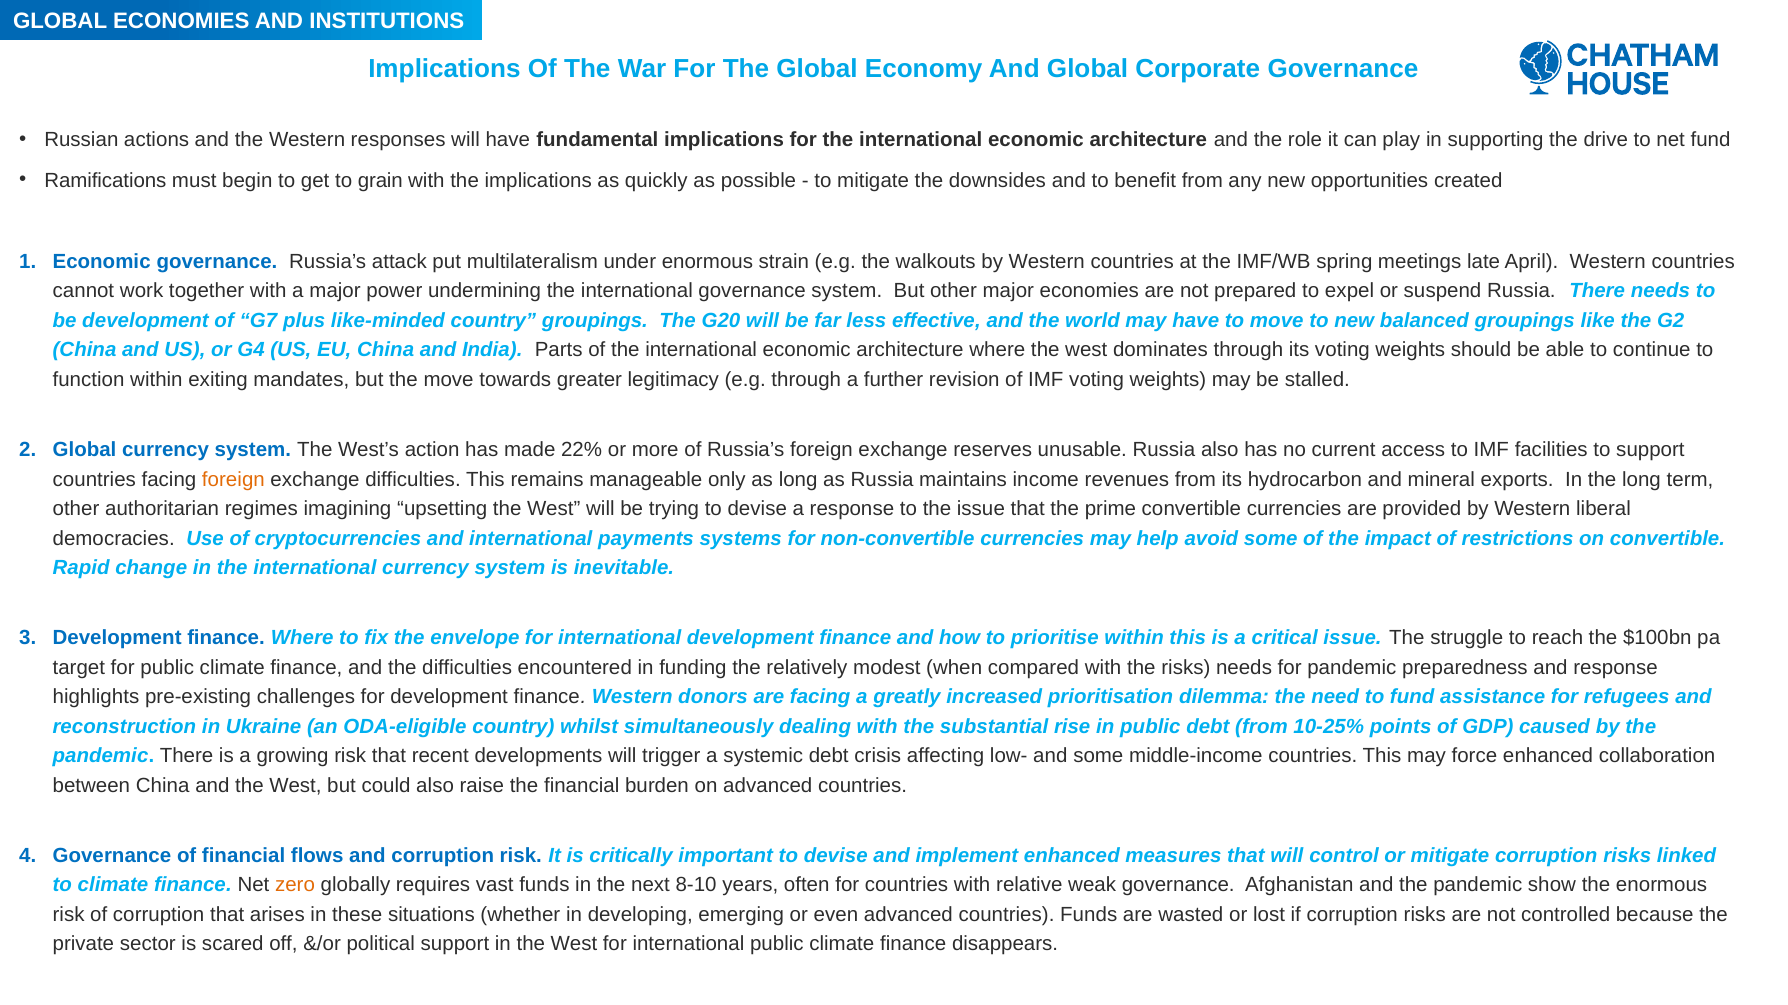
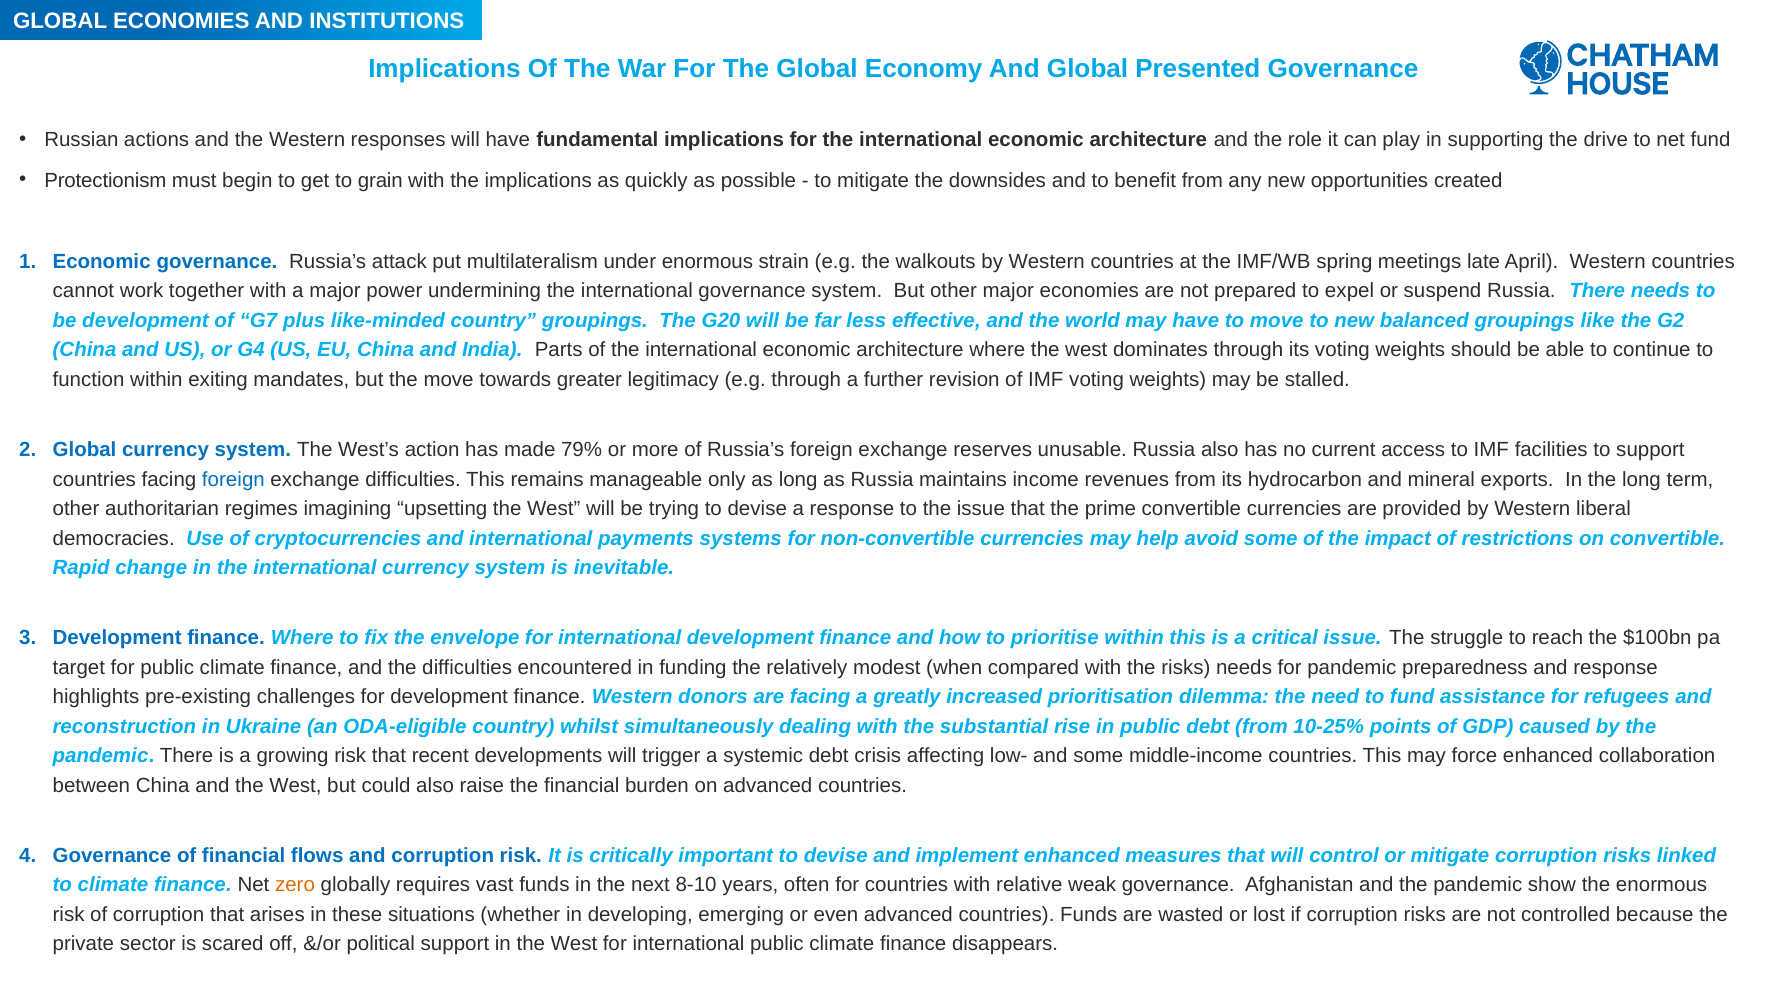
Corporate: Corporate -> Presented (1198, 69)
Ramifications: Ramifications -> Protectionism (105, 181)
22%: 22% -> 79% (582, 450)
foreign colour: orange -> blue (233, 480)
